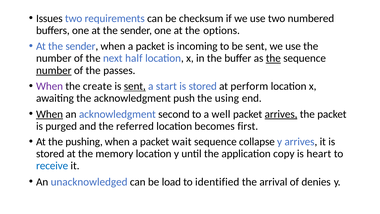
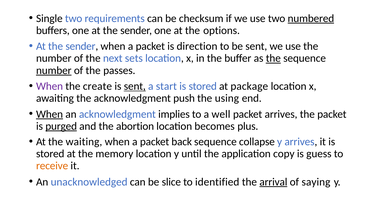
Issues: Issues -> Single (49, 18)
numbered underline: none -> present (311, 18)
incoming: incoming -> direction (197, 46)
half: half -> sets (134, 58)
perform: perform -> package (249, 86)
second: second -> implies (174, 114)
arrives underline: present -> none (281, 114)
purged underline: none -> present (61, 126)
referred: referred -> abortion (135, 126)
first: first -> plus (248, 126)
pushing: pushing -> waiting (84, 142)
wait: wait -> back (182, 142)
heart: heart -> guess (319, 154)
receive colour: blue -> orange (52, 166)
load: load -> slice (171, 182)
arrival underline: none -> present (273, 182)
denies: denies -> saying (316, 182)
